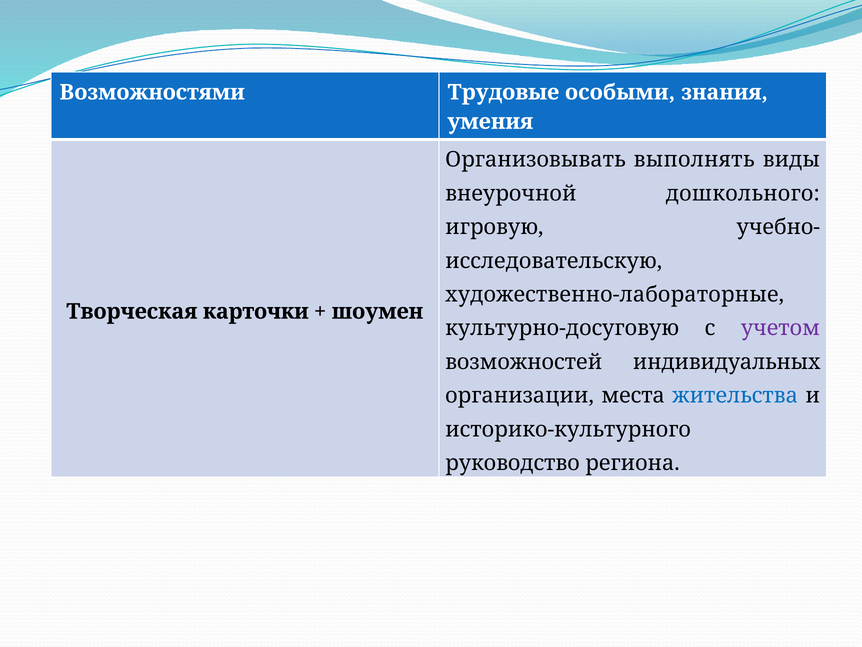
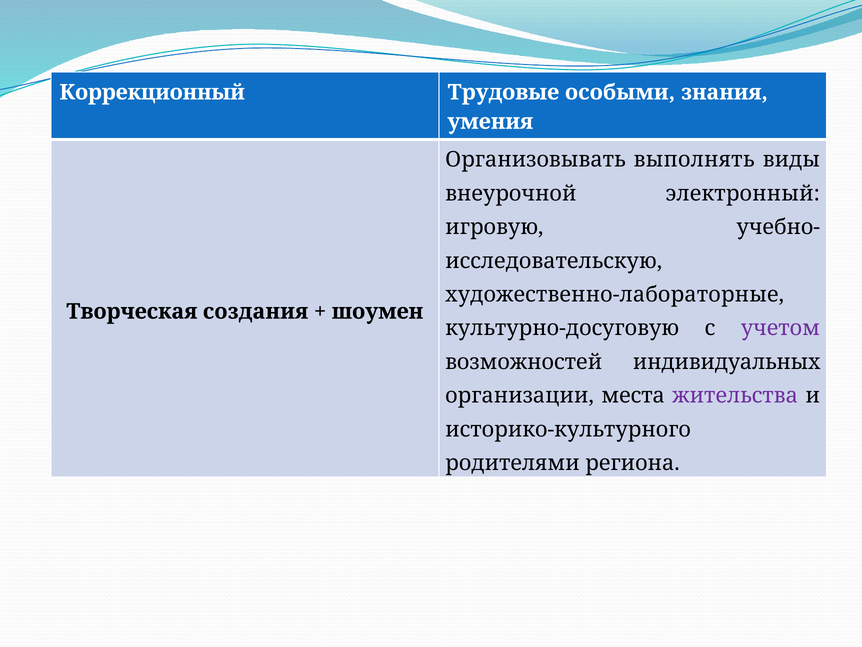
Возможностями: Возможностями -> Коррекционный (152, 92)
дошкольного: дошкольного -> электронный (743, 193)
карточки: карточки -> создания (256, 311)
жительства colour: blue -> purple (735, 396)
руководство: руководство -> родителями (512, 463)
